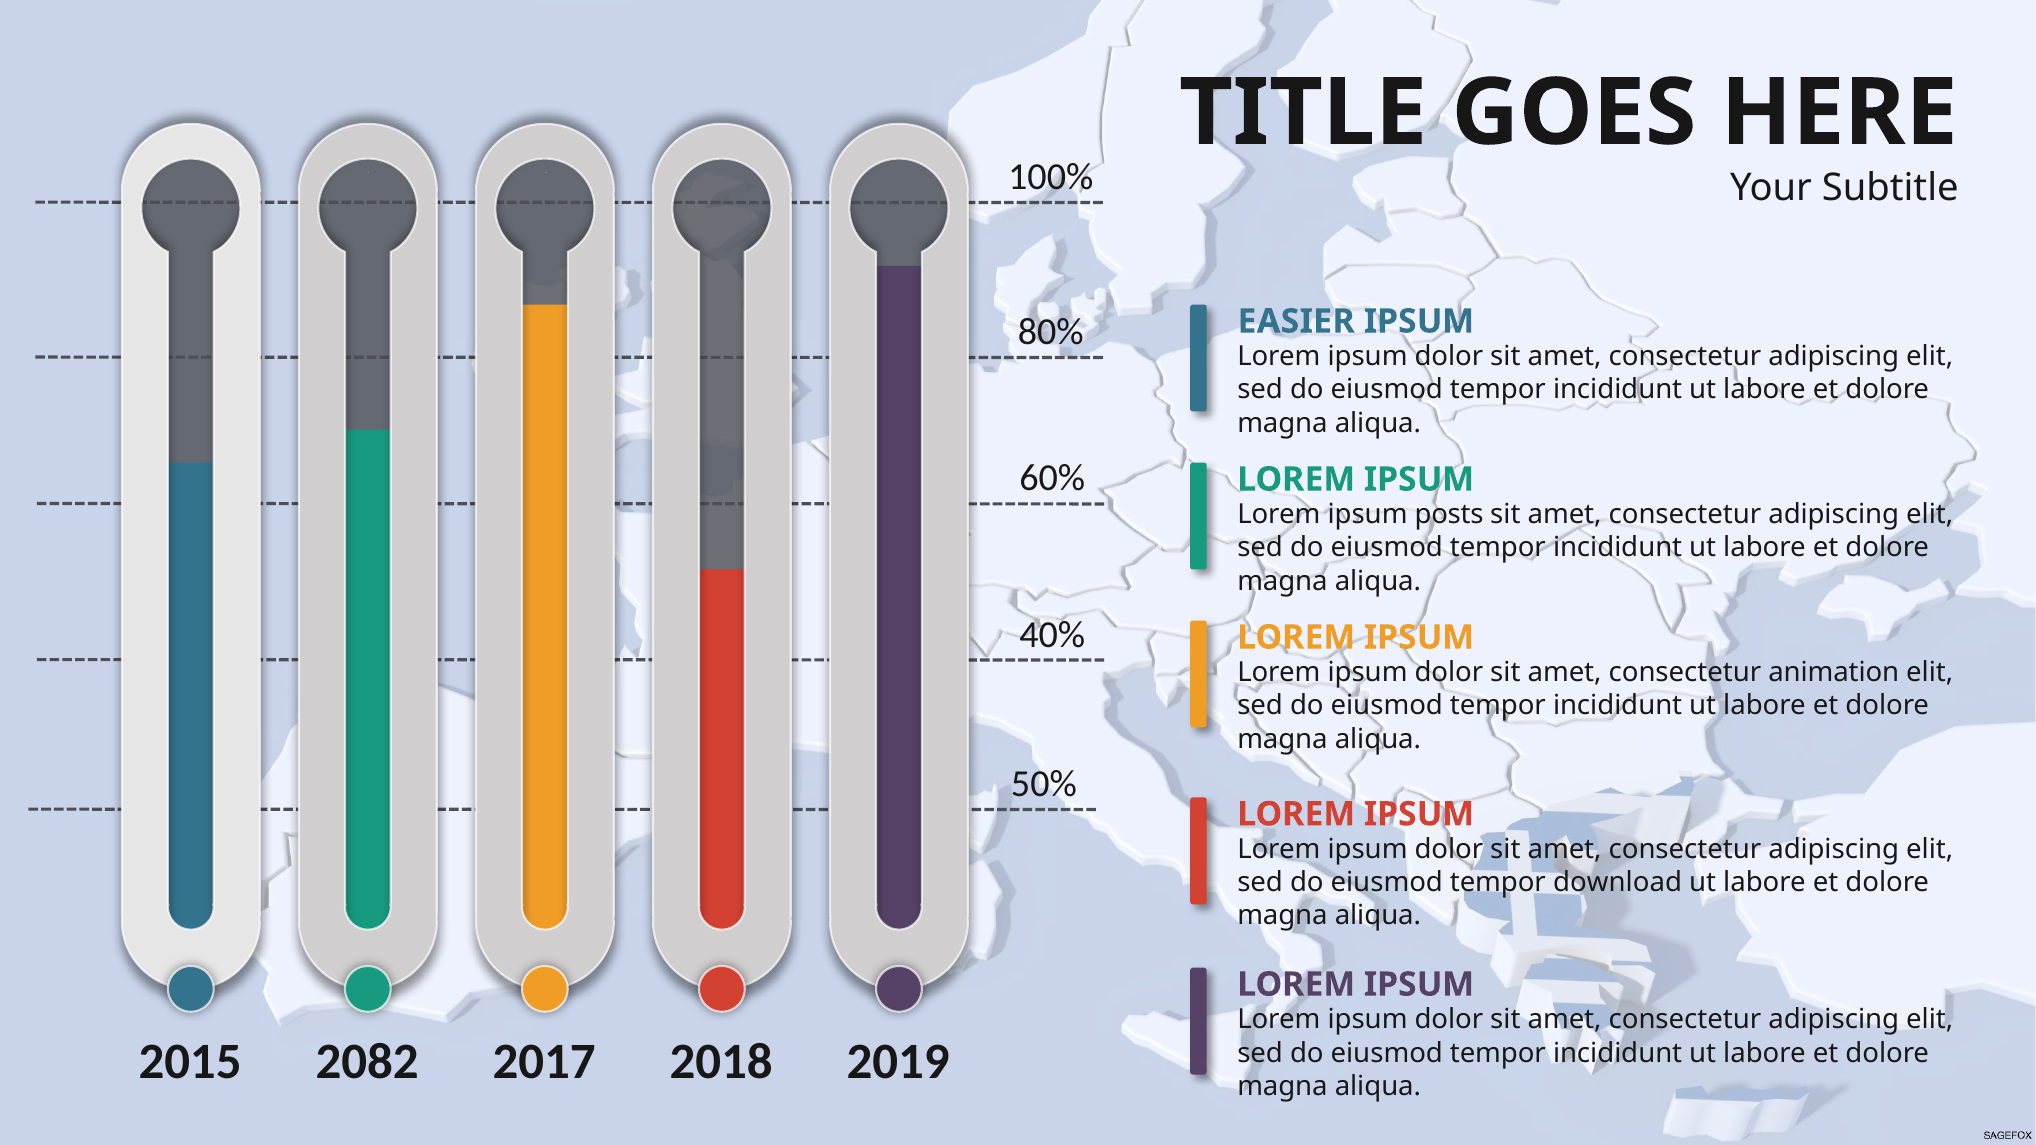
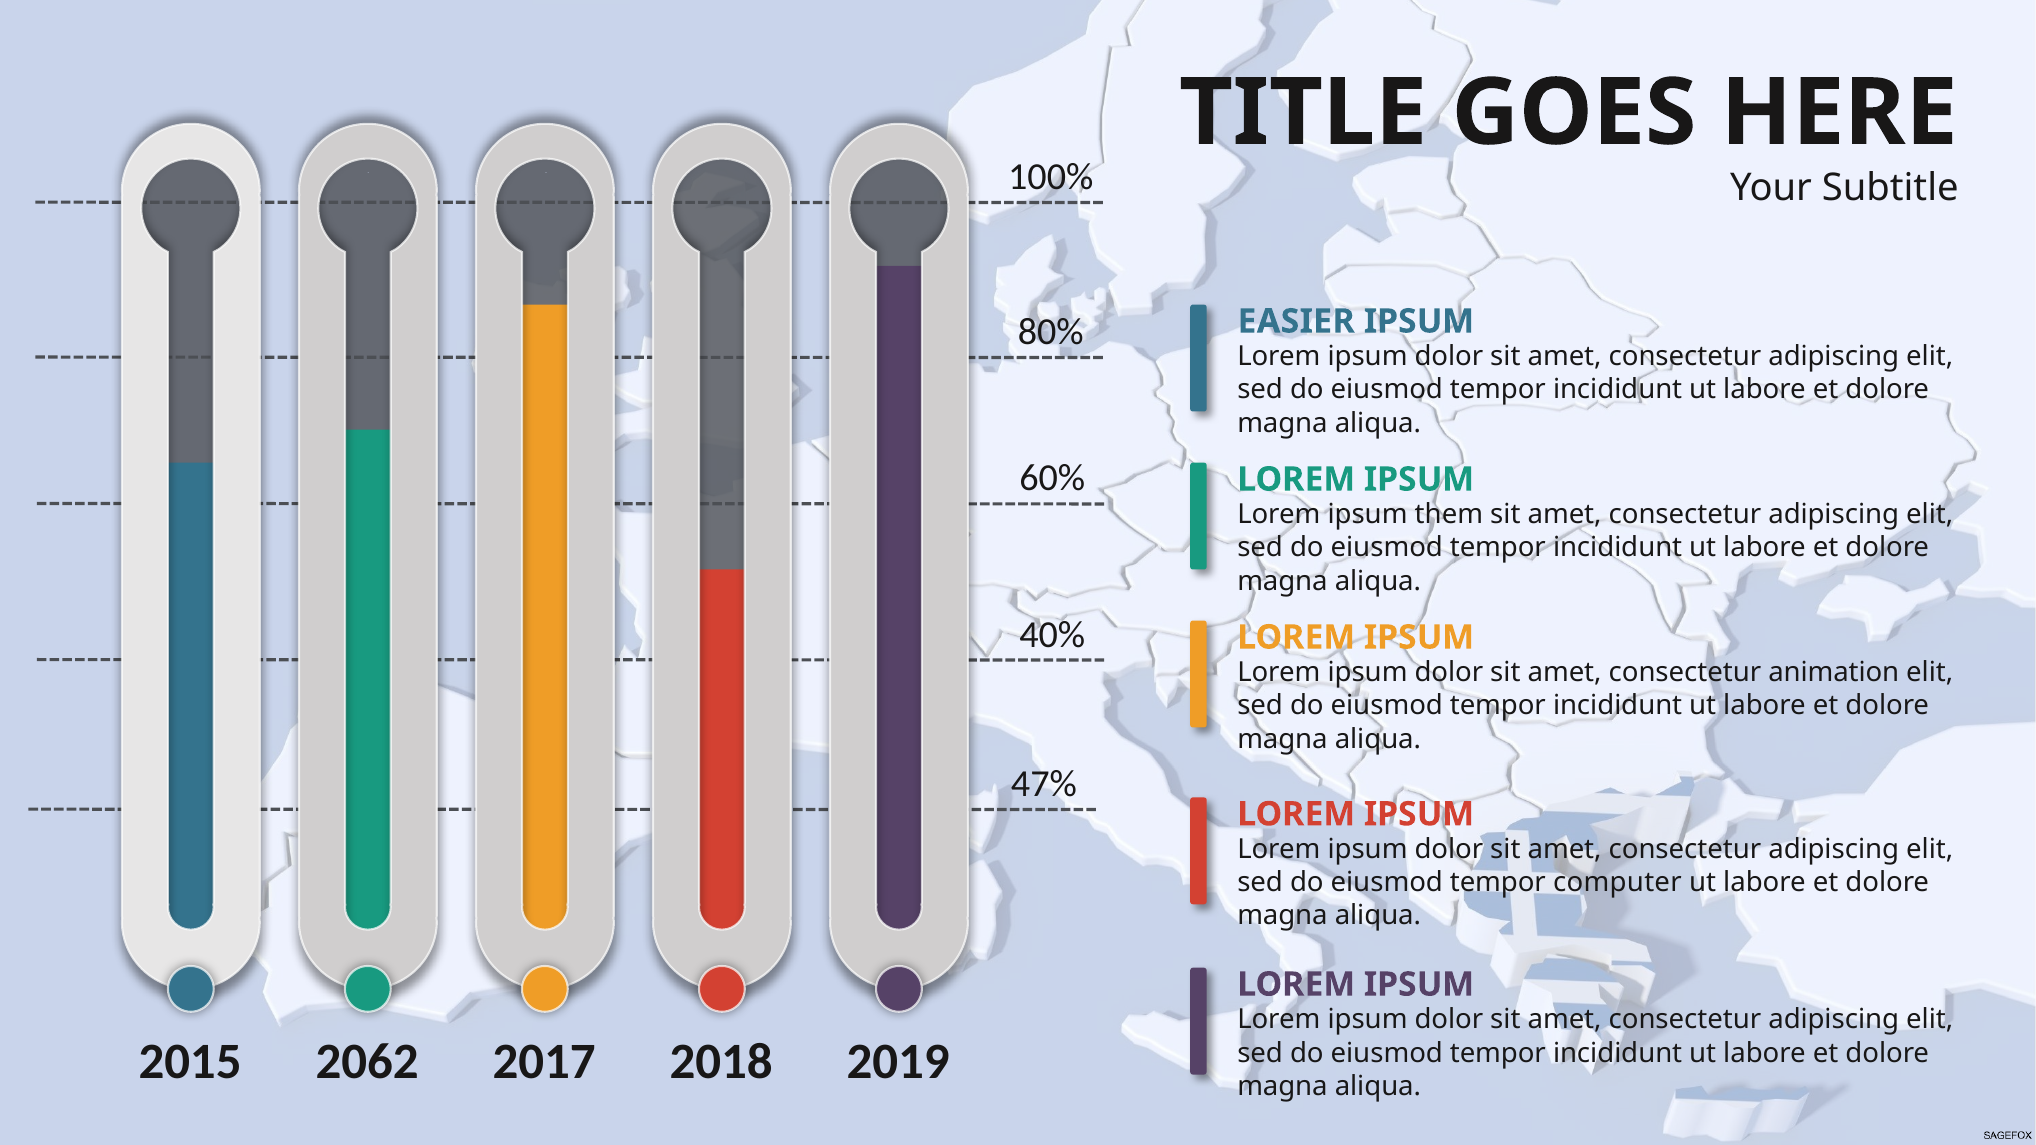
posts: posts -> them (1449, 515)
50%: 50% -> 47% (1044, 784)
download: download -> computer (1617, 883)
2082: 2082 -> 2062 (367, 1062)
